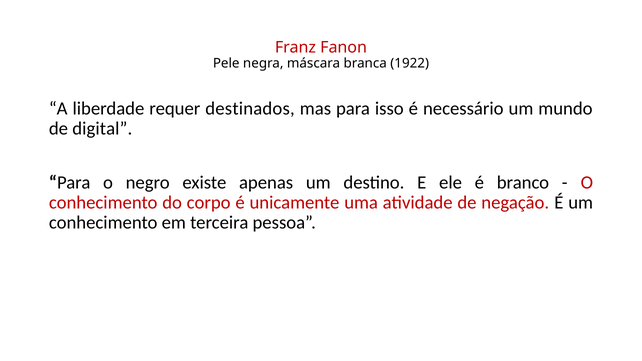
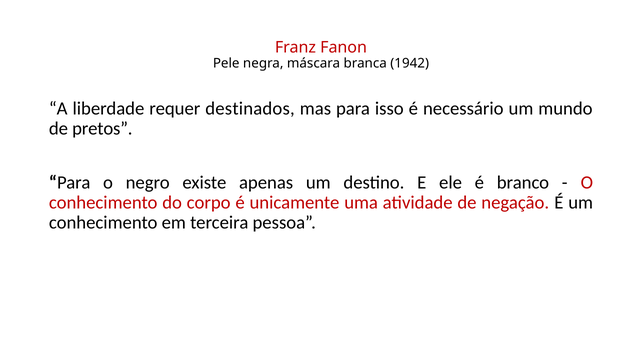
1922: 1922 -> 1942 (410, 63)
digital: digital -> pretos (102, 129)
